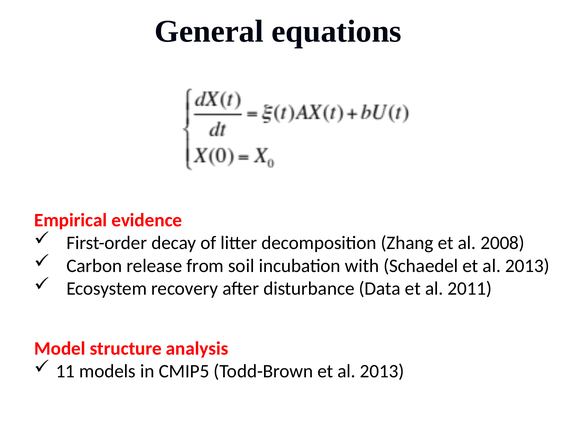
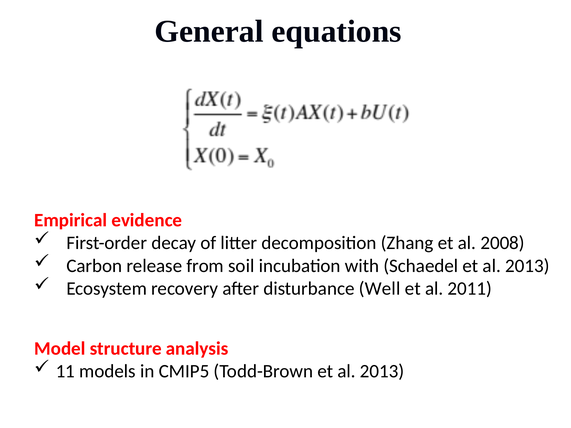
Data: Data -> Well (380, 289)
